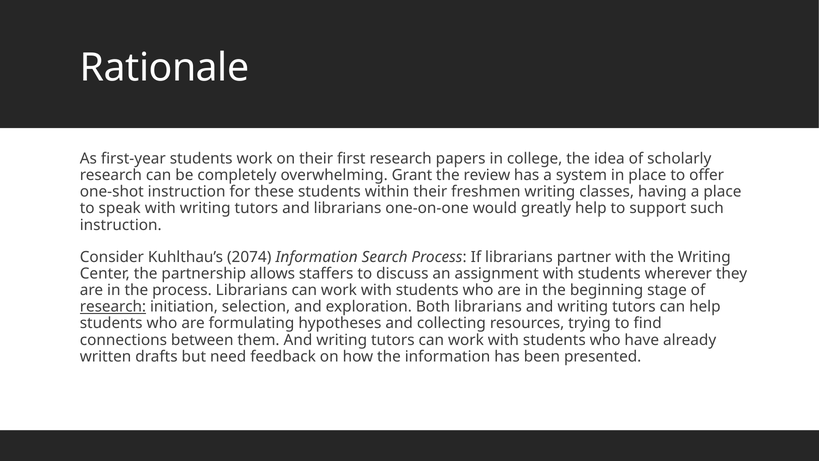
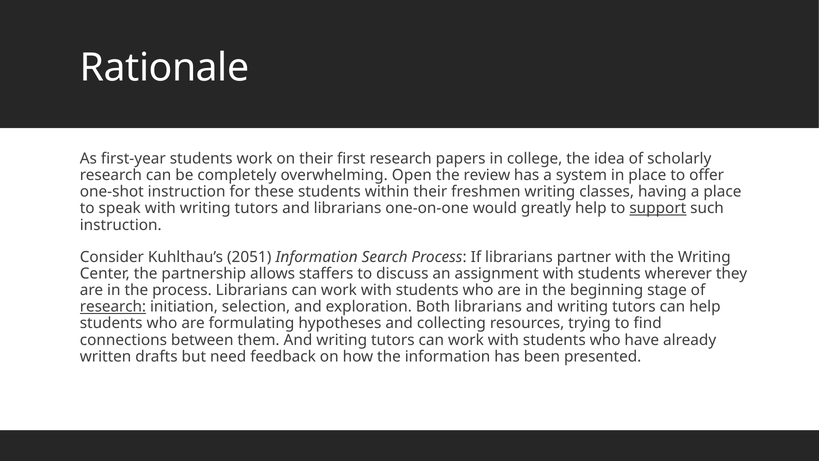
Grant: Grant -> Open (412, 175)
support underline: none -> present (658, 208)
2074: 2074 -> 2051 (249, 257)
